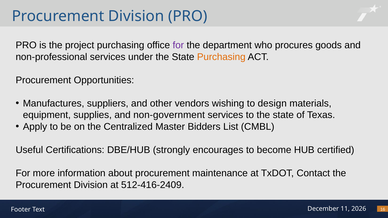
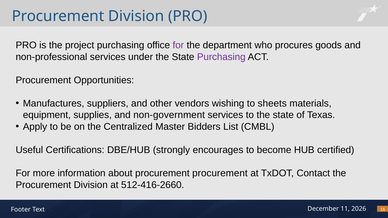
Purchasing colour: orange -> purple (221, 57)
design: design -> sheets (272, 104)
procurement maintenance: maintenance -> procurement (220, 173)
512-416-2409: 512-416-2409 -> 512-416-2660 (153, 185)
